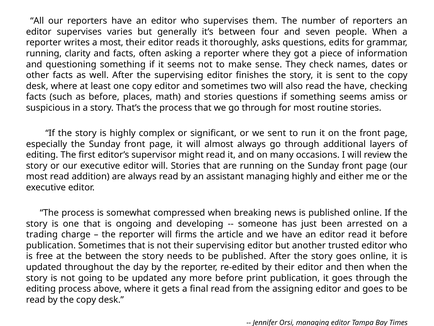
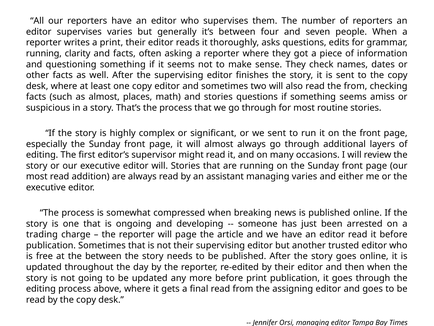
a most: most -> print (111, 43)
the have: have -> from (355, 86)
as before: before -> almost (104, 97)
managing highly: highly -> varies (305, 176)
will firms: firms -> page (186, 234)
